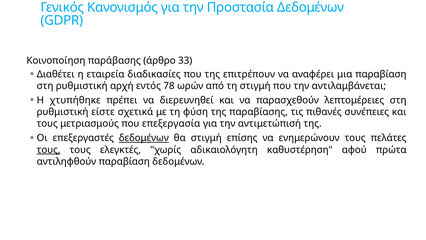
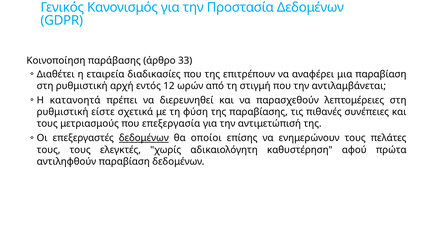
78: 78 -> 12 (169, 86)
χτυπήθηκε: χτυπήθηκε -> κατανοητά (75, 100)
θα στιγμή: στιγμή -> οποίοι (206, 138)
τους underline: present -> none (49, 150)
